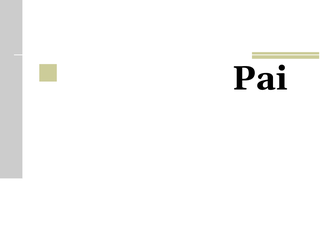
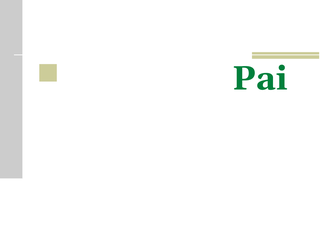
Pai colour: black -> green (260, 78)
